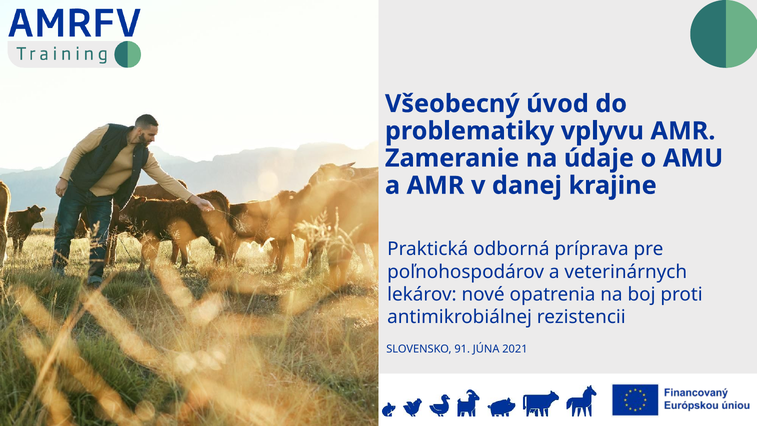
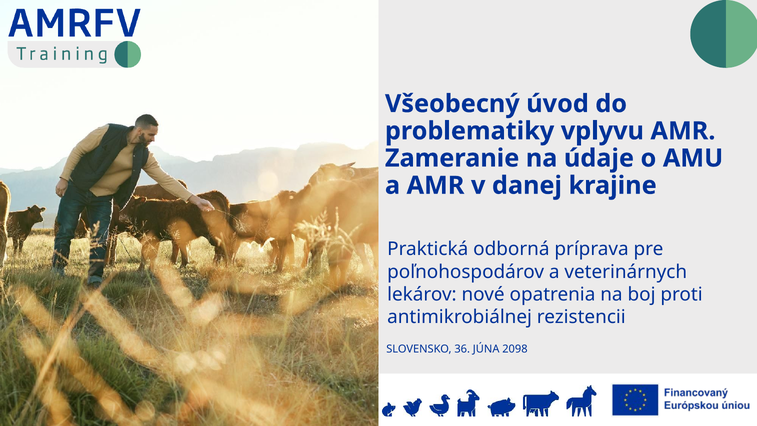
91: 91 -> 36 (462, 349)
2021: 2021 -> 2098 (515, 349)
